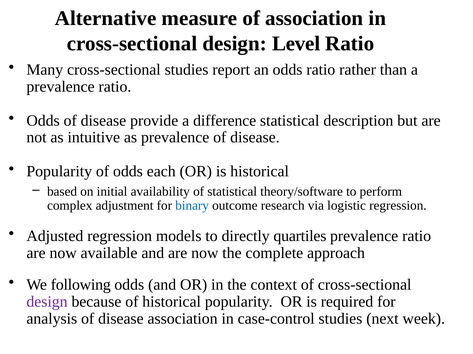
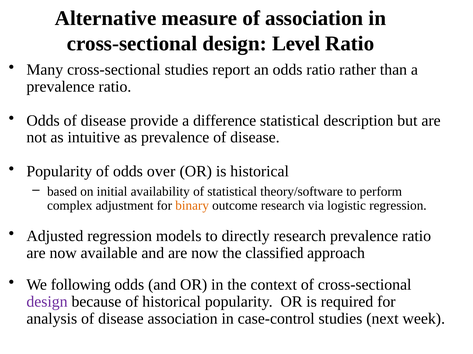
each: each -> over (161, 172)
binary colour: blue -> orange (192, 206)
directly quartiles: quartiles -> research (300, 236)
complete: complete -> classified (274, 253)
